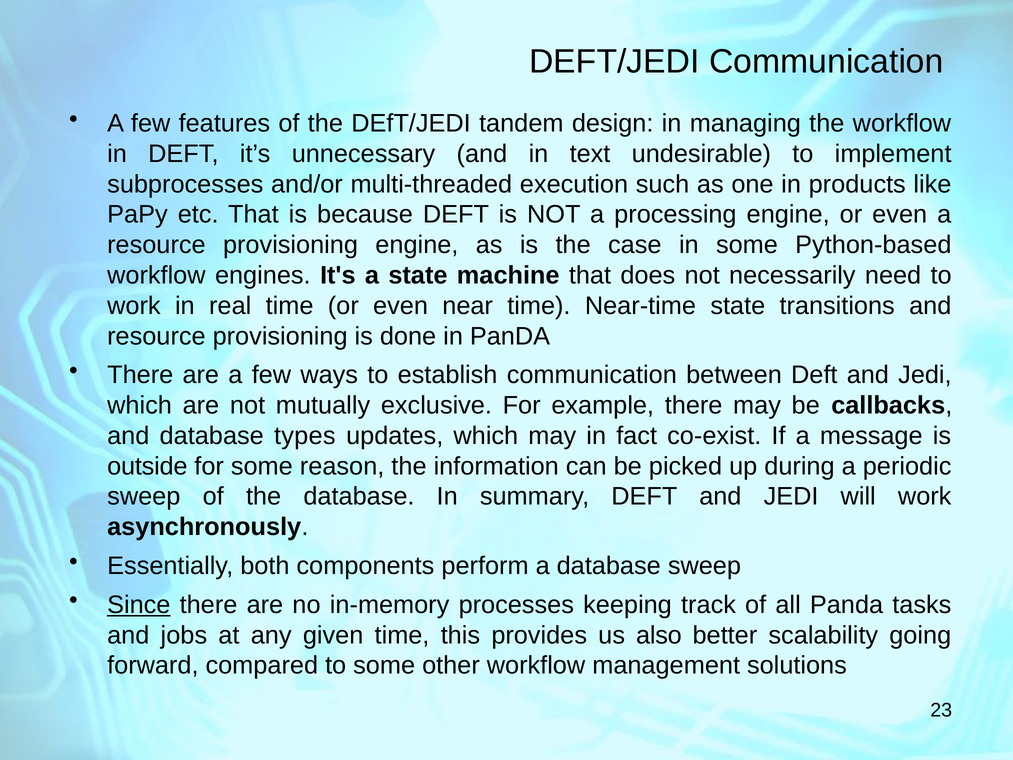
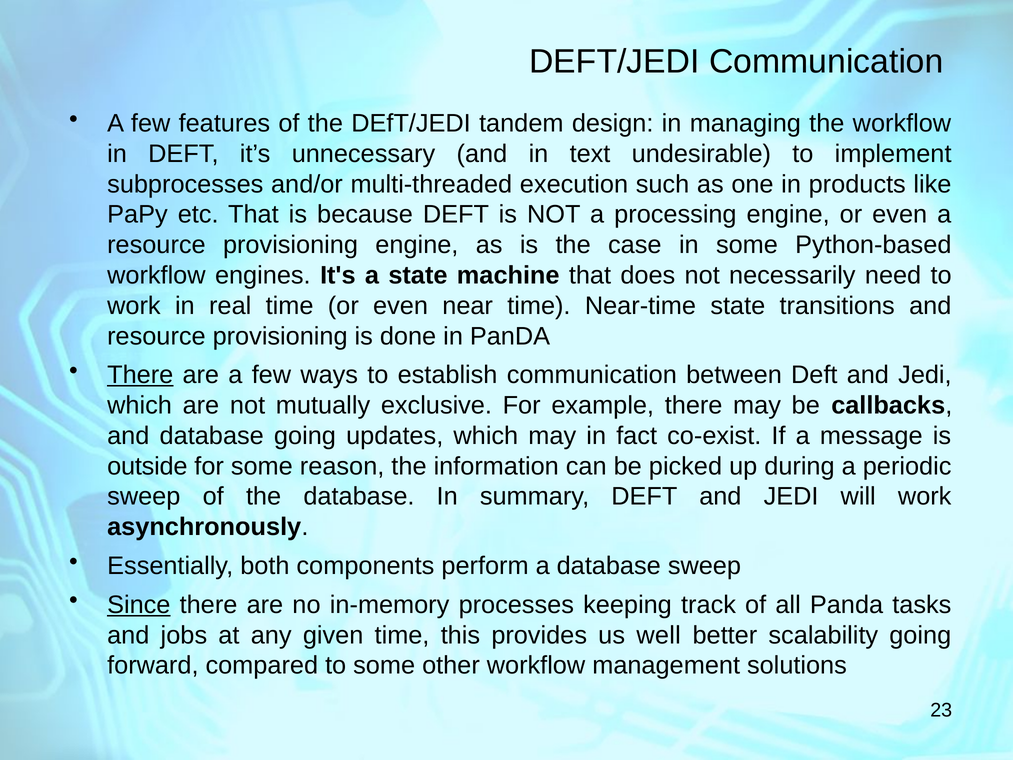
There underline: none -> present (140, 375)
database types: types -> going (305, 436)
also: also -> well (659, 635)
